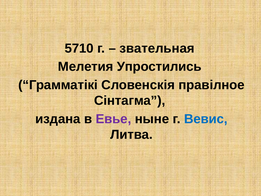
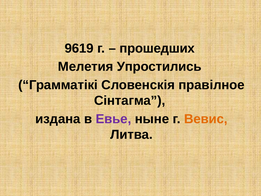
5710: 5710 -> 9619 (79, 48)
звательная: звательная -> прошедших (157, 48)
Вевис colour: blue -> orange (206, 119)
